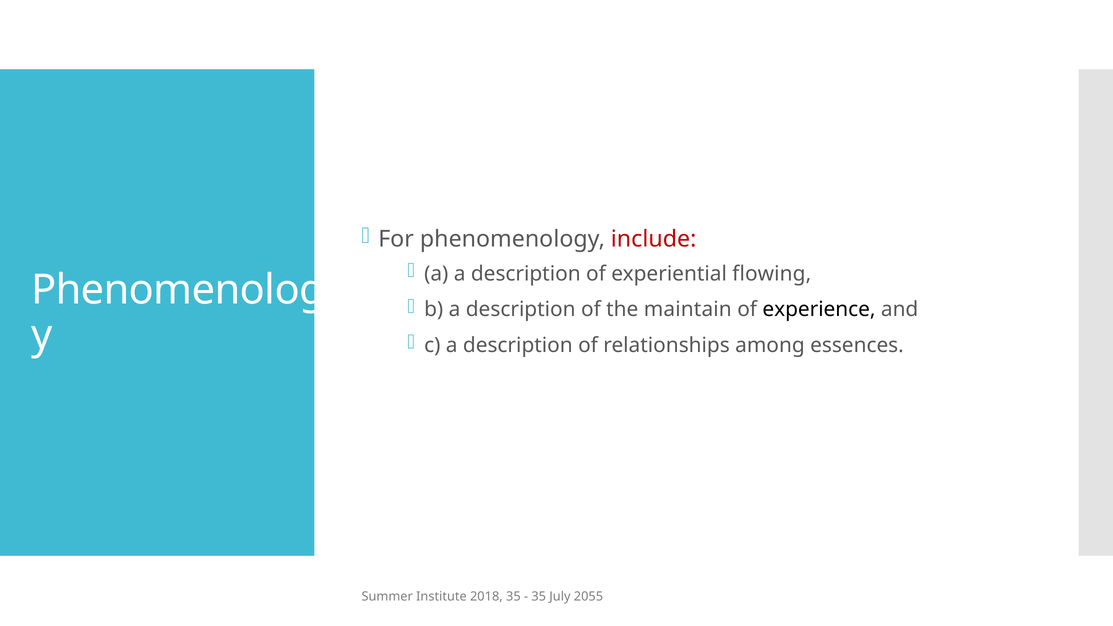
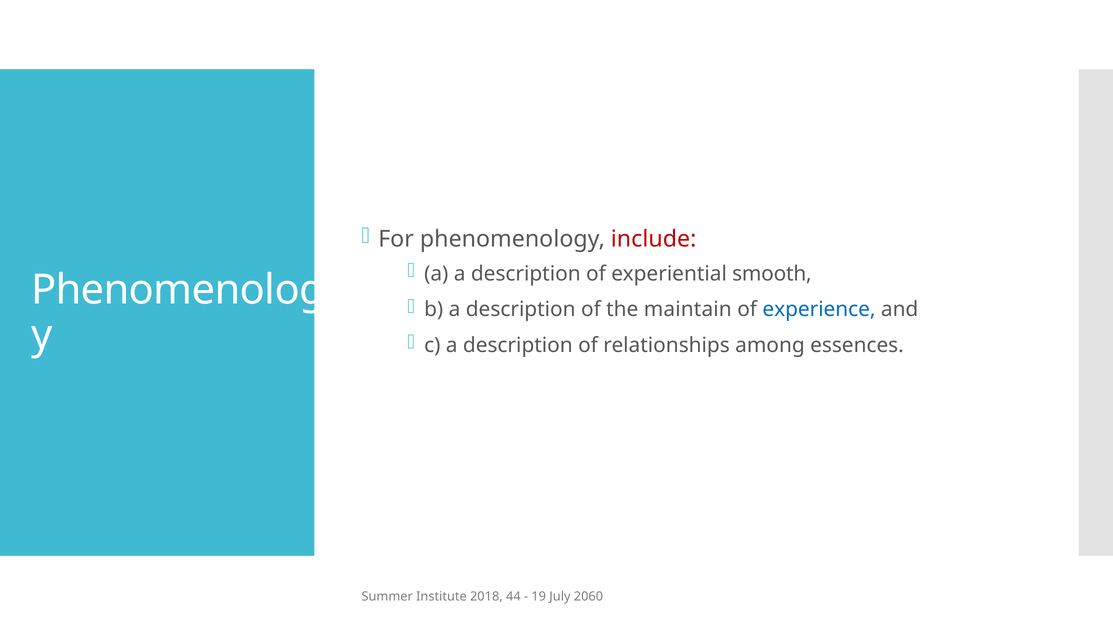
flowing: flowing -> smooth (772, 274)
experience colour: black -> blue (819, 310)
2018 35: 35 -> 44 (513, 597)
35: 35 -> 19 (539, 597)
2055: 2055 -> 2060 (588, 597)
